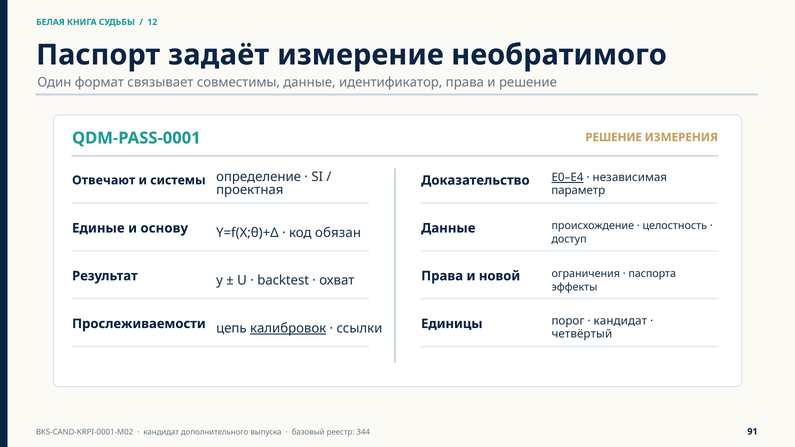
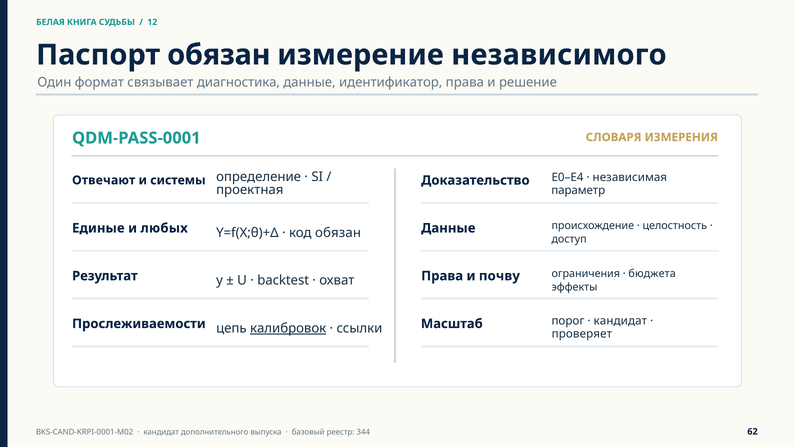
Паспорт задаёт: задаёт -> обязан (219, 55)
необратимого: необратимого -> независимого (559, 55)
совместимы: совместимы -> диагностика (238, 83)
QDM-PASS-0001 РЕШЕНИЕ: РЕШЕНИЕ -> СЛОВАРЯ (614, 137)
E0–E4 underline: present -> none (568, 178)
основу: основу -> любых (164, 228)
новой: новой -> почву (499, 276)
паспорта: паспорта -> бюджета (652, 274)
Единицы: Единицы -> Масштаб (452, 324)
четвёртый: четвёртый -> проверяет (582, 334)
91: 91 -> 62 (752, 432)
